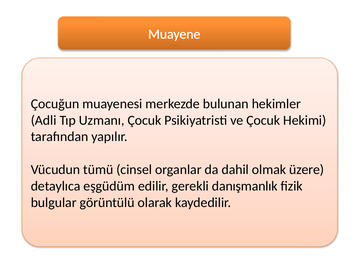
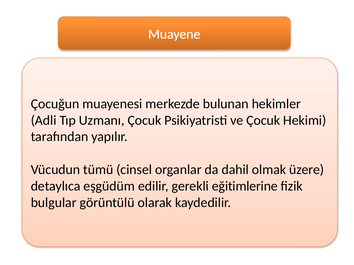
danışmanlık: danışmanlık -> eğitimlerine (245, 187)
